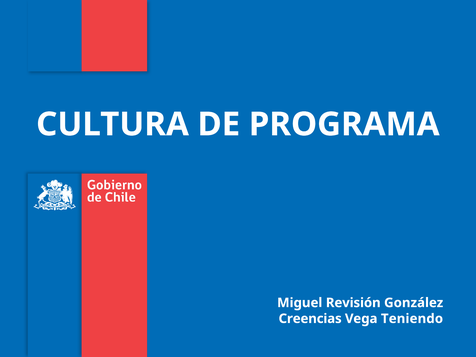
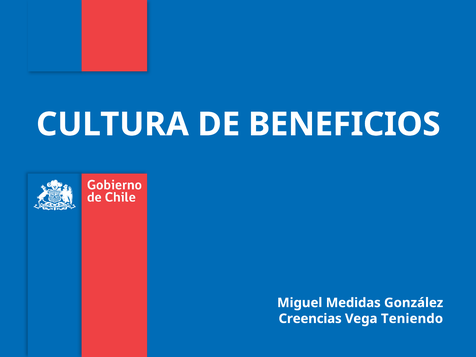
PROGRAMA: PROGRAMA -> BENEFICIOS (344, 124)
Revisión: Revisión -> Medidas (353, 303)
